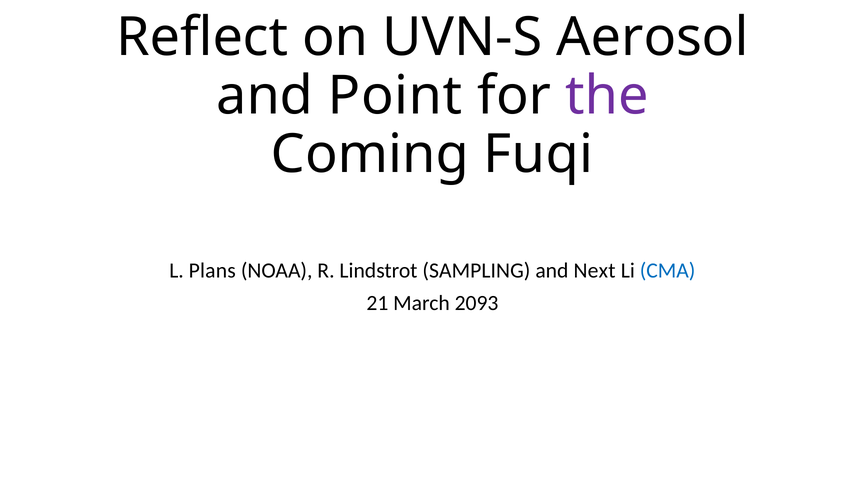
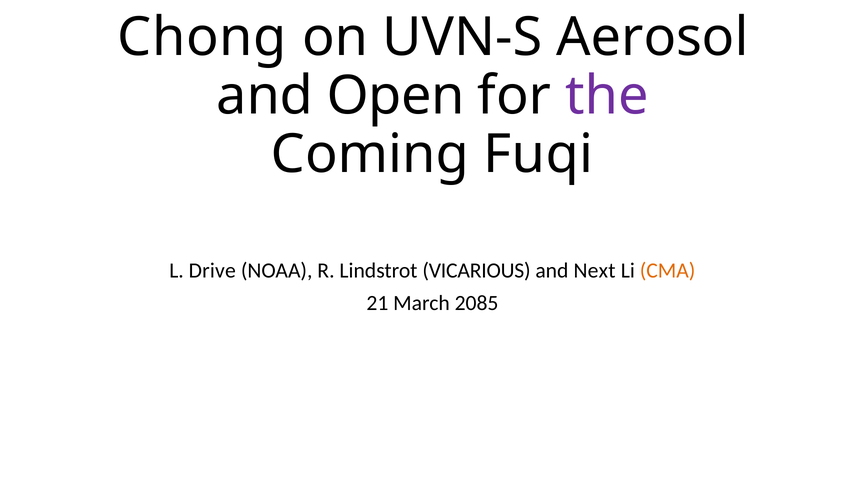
Reflect: Reflect -> Chong (202, 37)
Point: Point -> Open (396, 96)
Plans: Plans -> Drive (212, 270)
SAMPLING: SAMPLING -> VICARIOUS (477, 270)
CMA colour: blue -> orange (668, 270)
2093: 2093 -> 2085 (477, 303)
